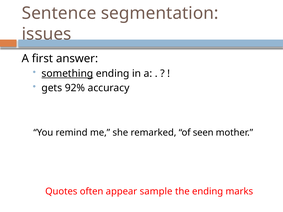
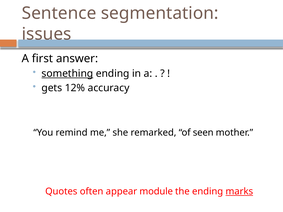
92%: 92% -> 12% (75, 88)
sample: sample -> module (156, 192)
marks underline: none -> present (239, 192)
